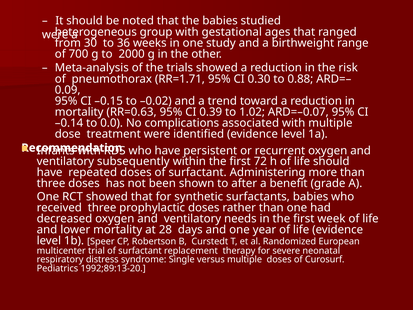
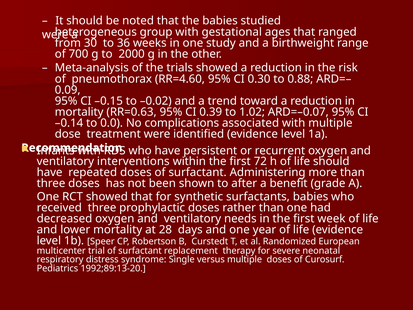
RR=1.71: RR=1.71 -> RR=4.60 (180, 79)
subsequently: subsequently -> interventions (133, 161)
